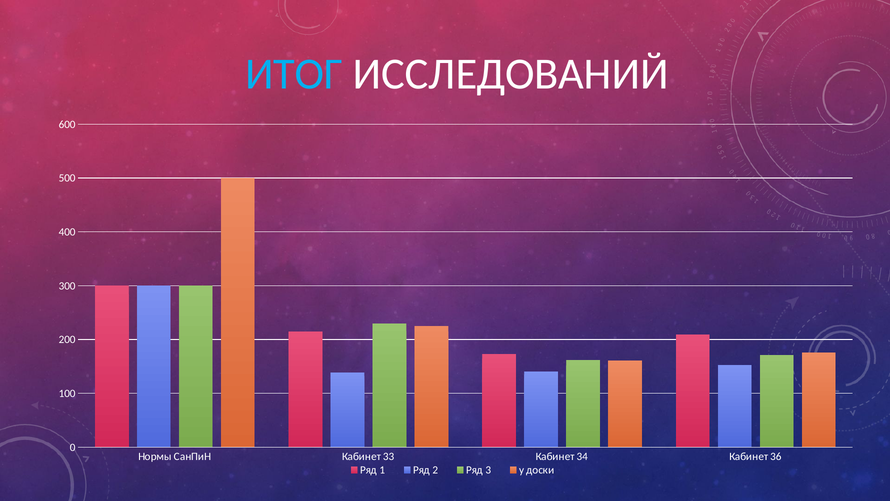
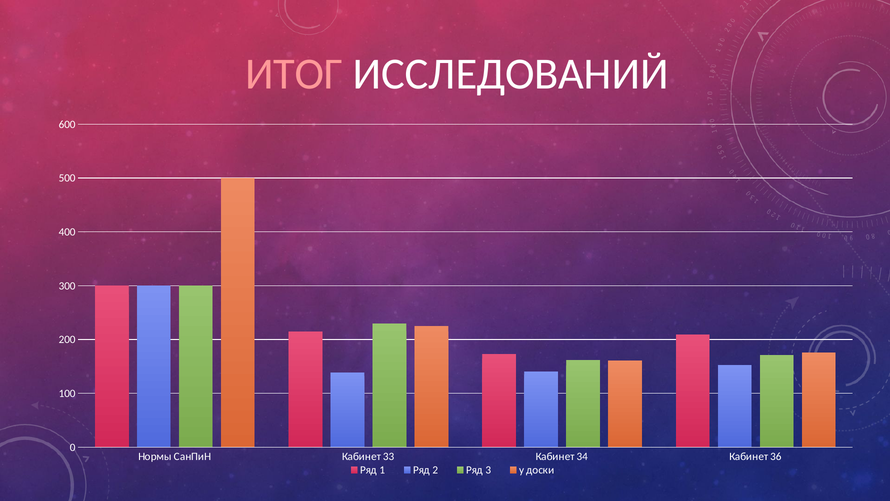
ИТОГ colour: light blue -> pink (294, 74)
